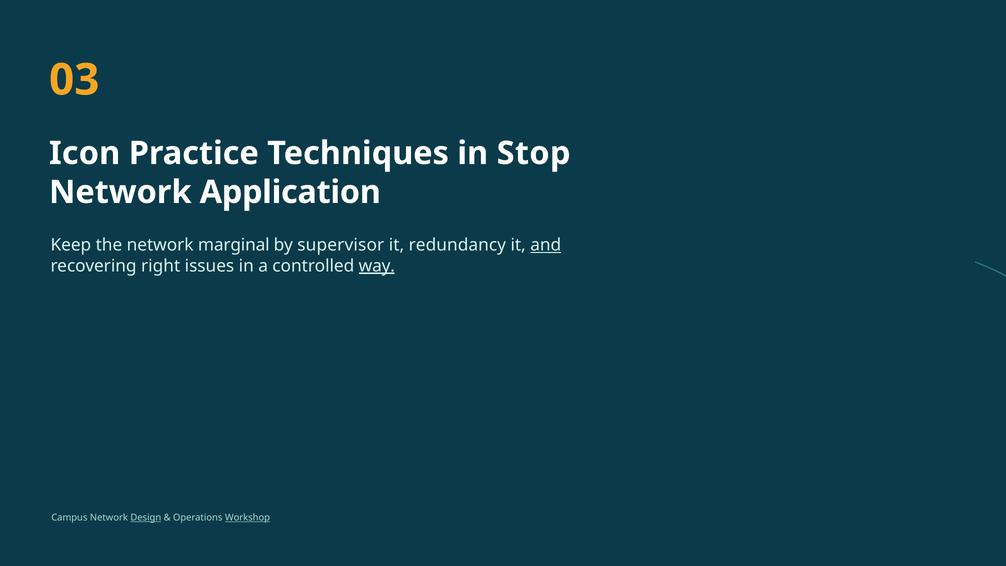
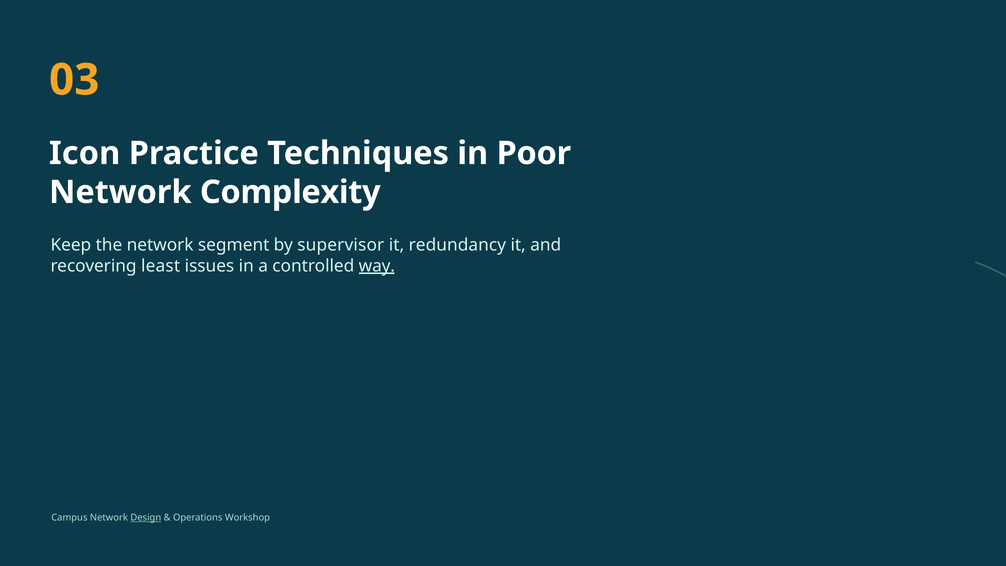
Stop: Stop -> Poor (534, 153)
Application: Application -> Complexity (290, 192)
marginal: marginal -> segment (234, 245)
and underline: present -> none (546, 245)
right: right -> least (161, 266)
Workshop underline: present -> none (247, 517)
